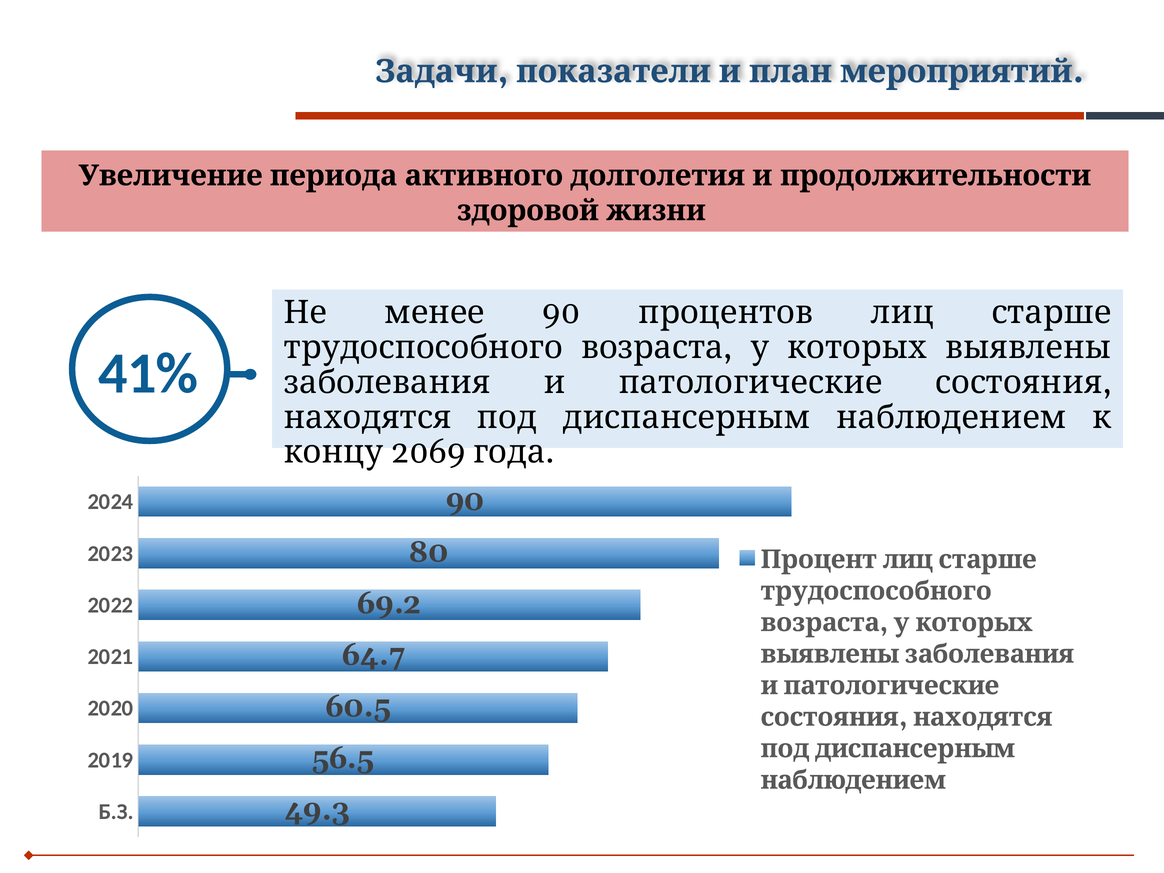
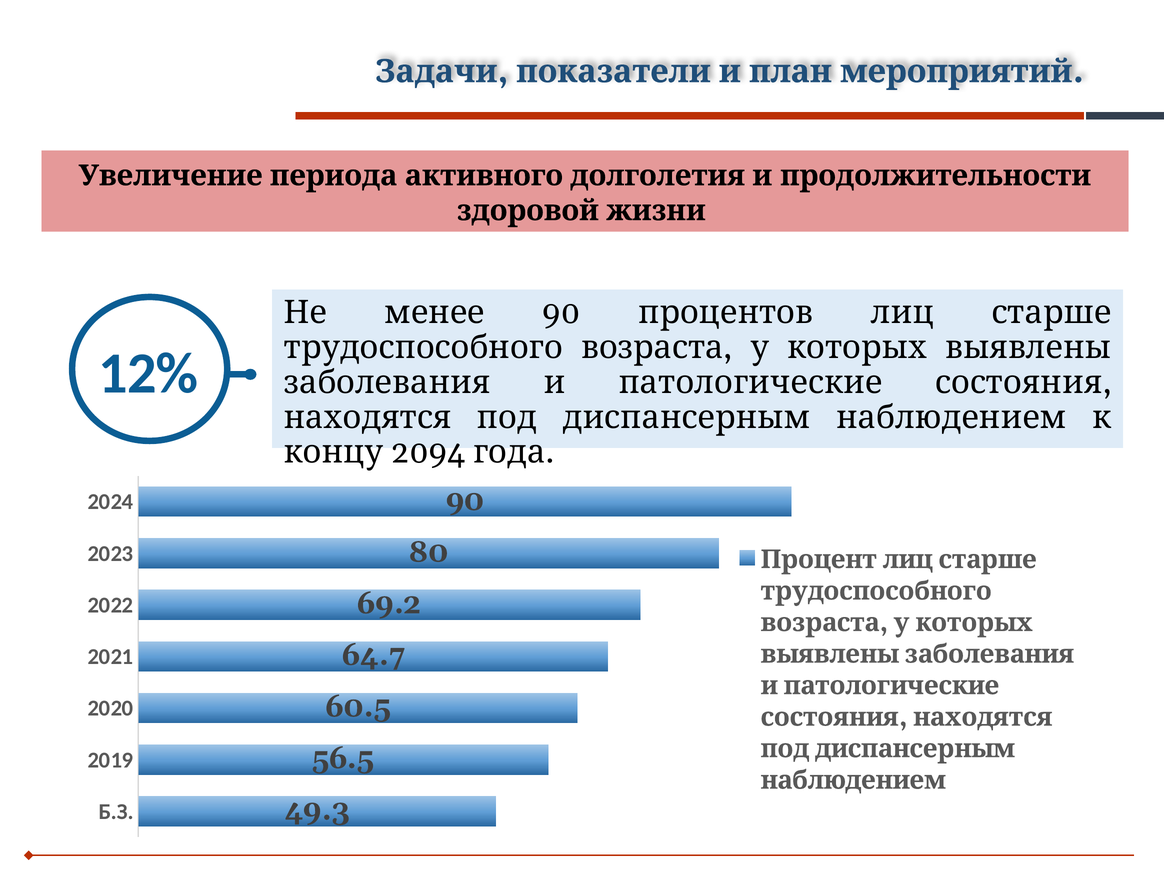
41%: 41% -> 12% (148, 373)
2069: 2069 -> 2094 (428, 452)
